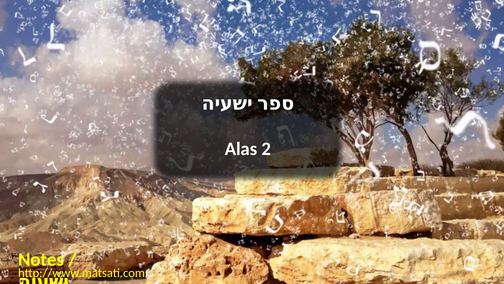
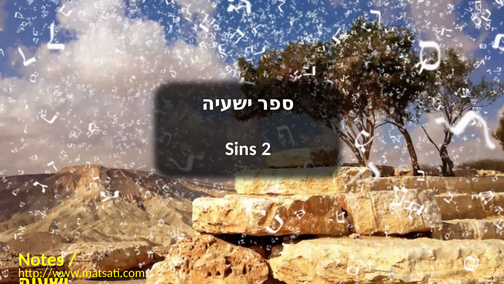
Alas: Alas -> Sins (241, 149)
